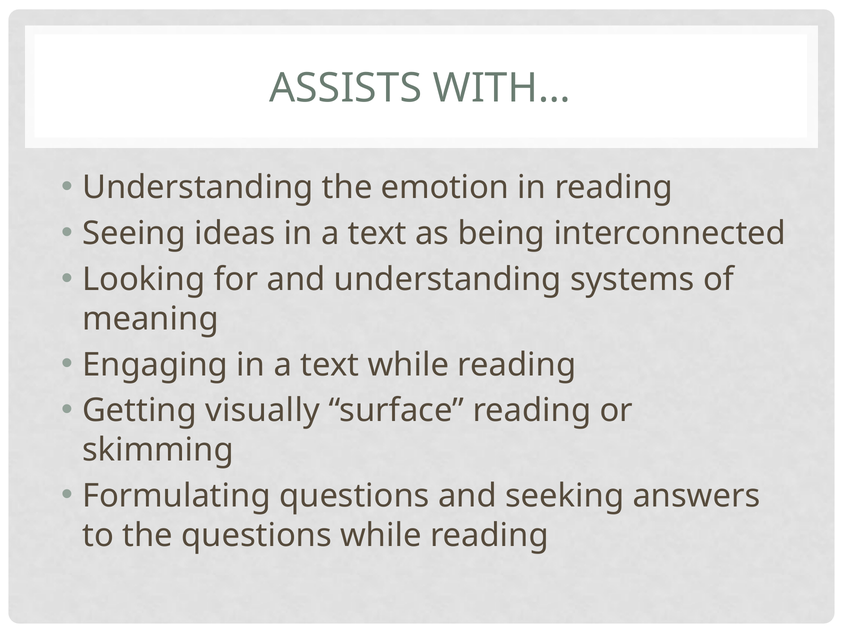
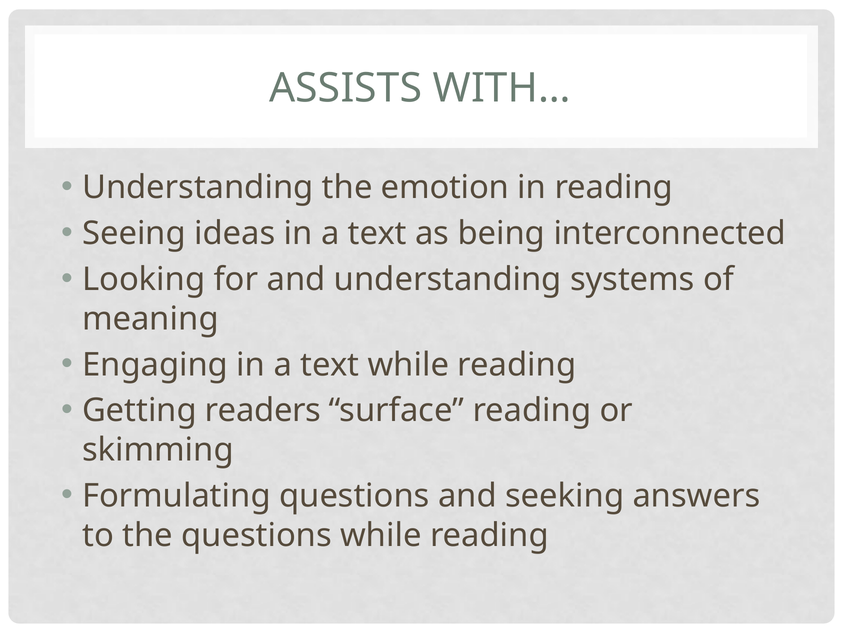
visually: visually -> readers (263, 411)
